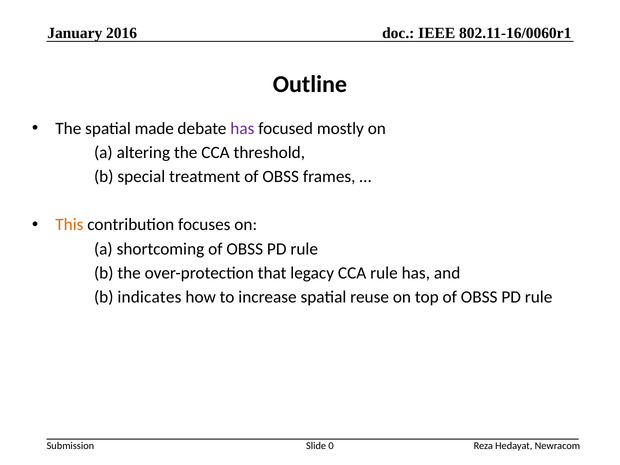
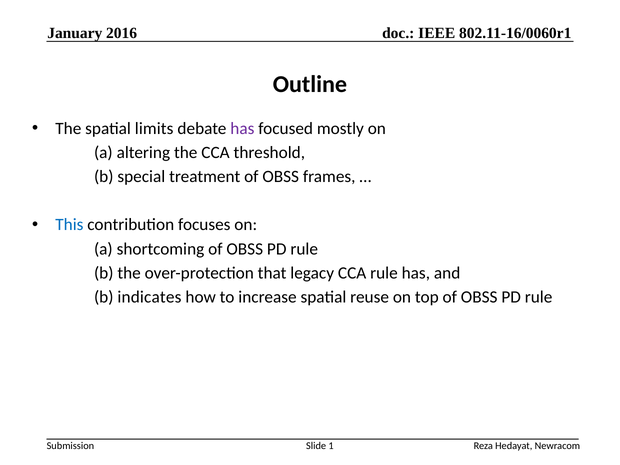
made: made -> limits (154, 128)
This colour: orange -> blue (69, 225)
0: 0 -> 1 (331, 446)
